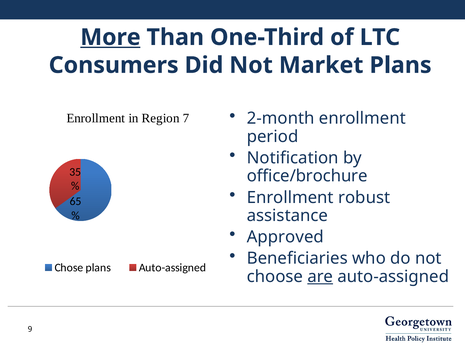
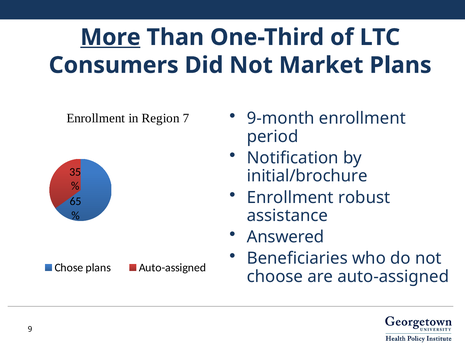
2-month: 2-month -> 9-month (281, 118)
office/brochure: office/brochure -> initial/brochure (307, 176)
Approved: Approved -> Answered (285, 237)
are underline: present -> none (320, 276)
